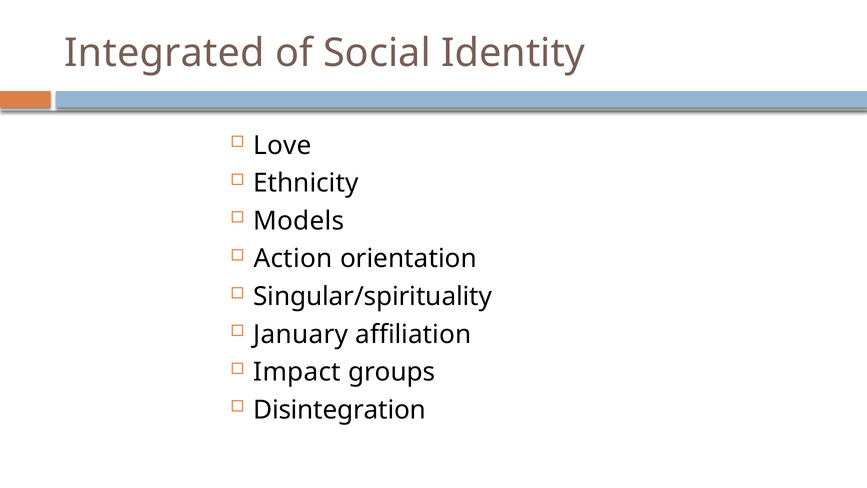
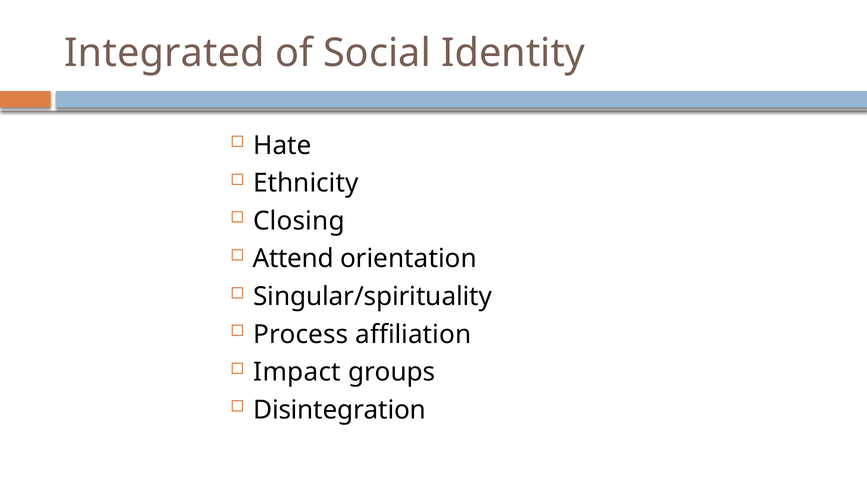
Love: Love -> Hate (282, 145)
Models: Models -> Closing (299, 221)
Action: Action -> Attend (293, 259)
January: January -> Process (301, 334)
